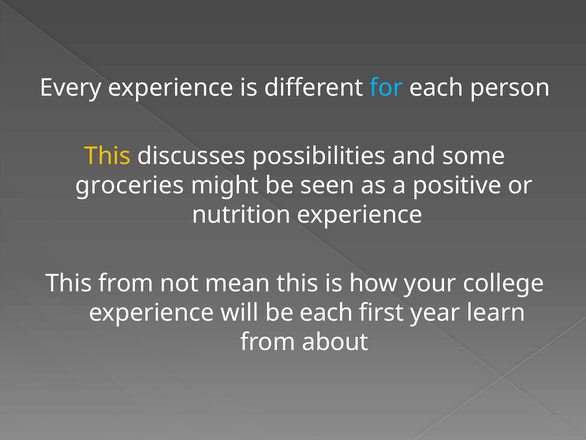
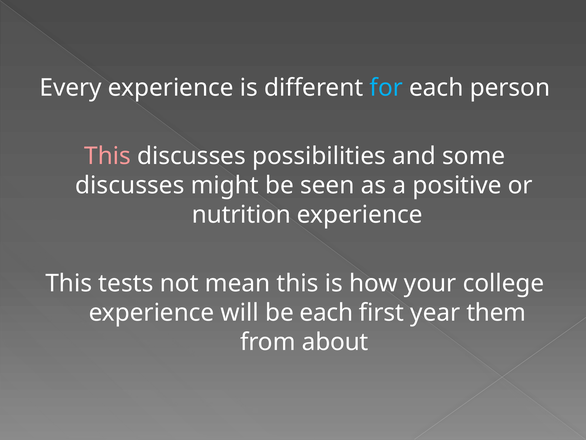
This colour: yellow -> pink (108, 156)
groceries: groceries -> discusses (130, 185)
This from: from -> tests (126, 283)
learn: learn -> them (496, 312)
